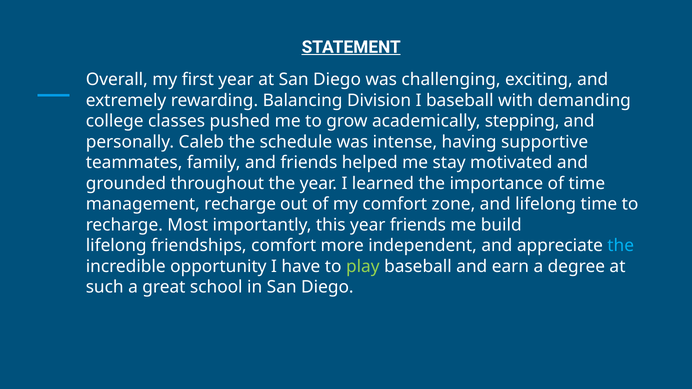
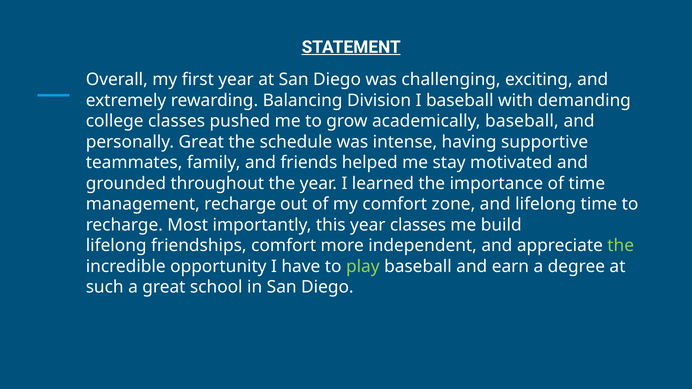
academically stepping: stepping -> baseball (522, 121)
personally Caleb: Caleb -> Great (201, 142)
year friends: friends -> classes (418, 225)
the colour: light blue -> light green (621, 246)
